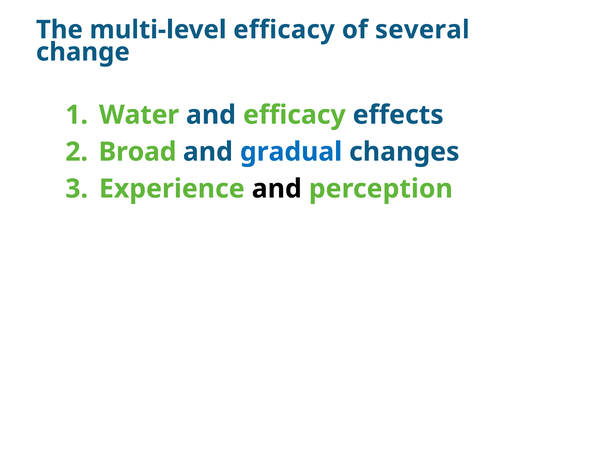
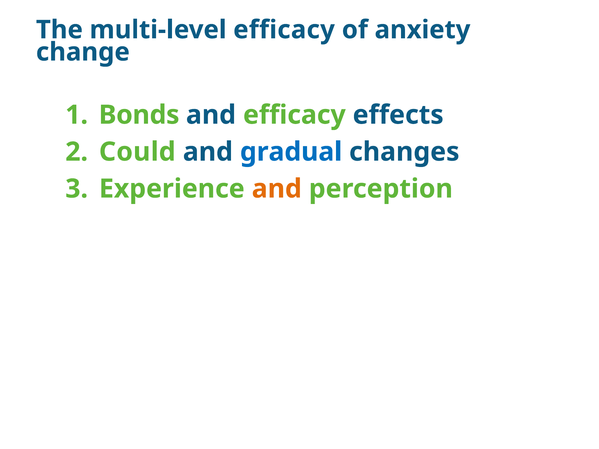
several: several -> anxiety (422, 30)
Water: Water -> Bonds (139, 115)
Broad: Broad -> Could (137, 152)
and colour: black -> orange (277, 189)
